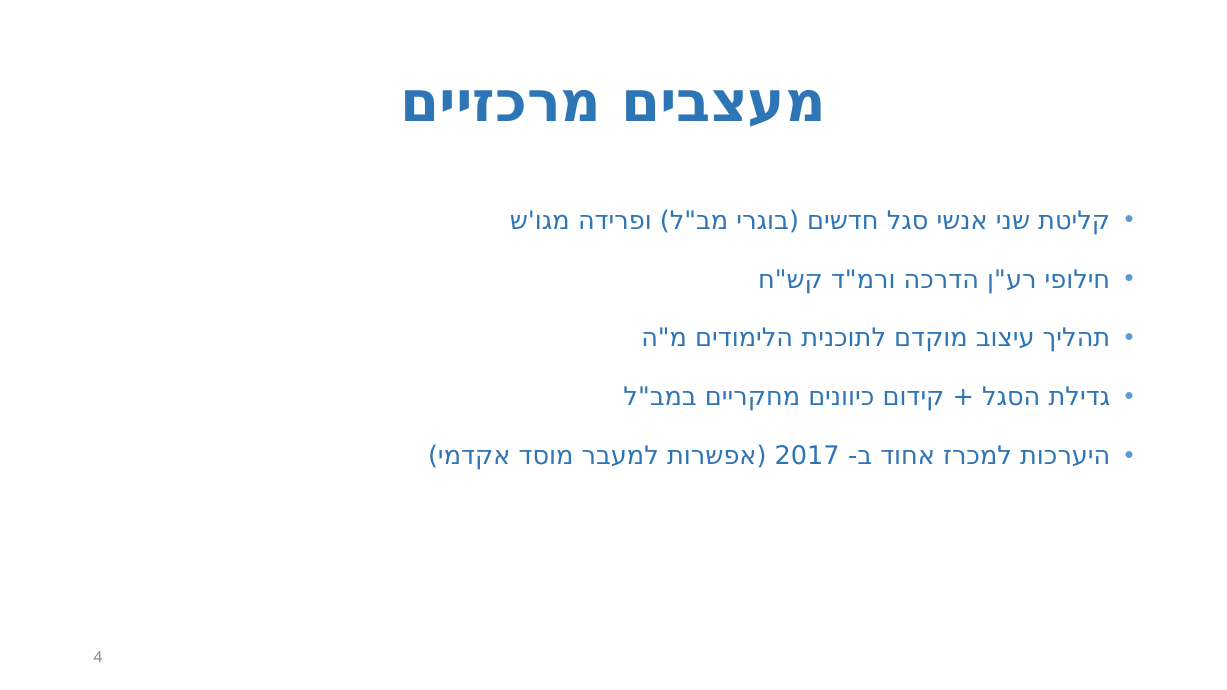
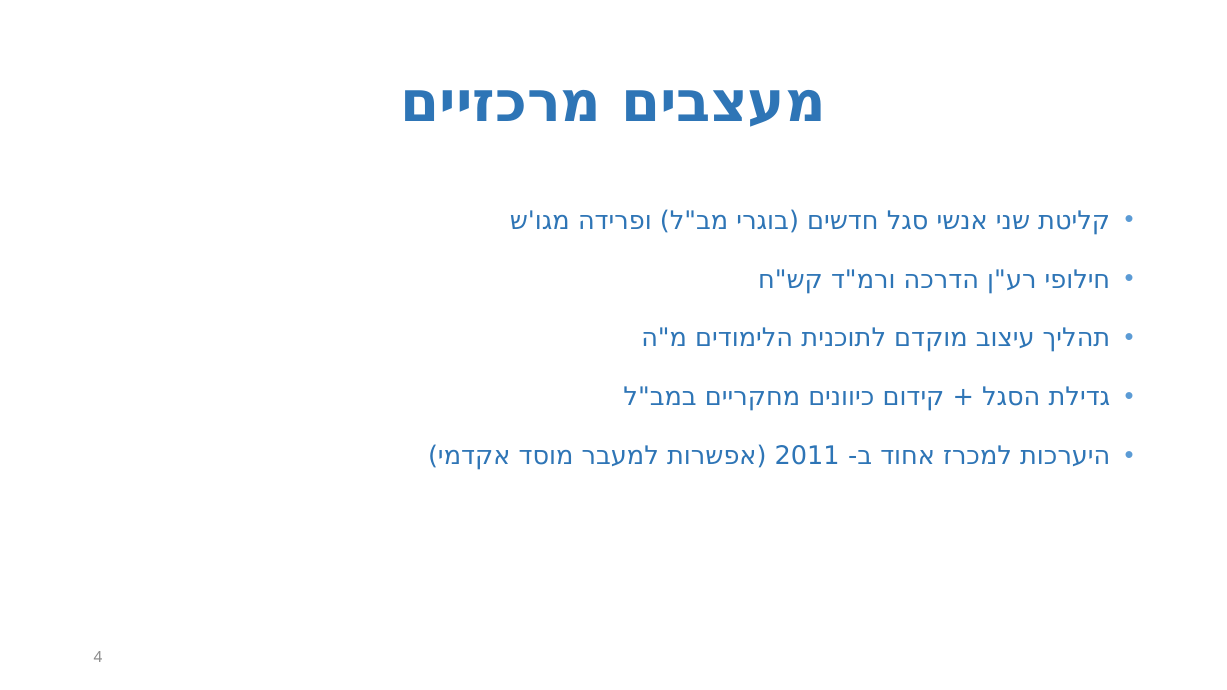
2017: 2017 -> 2011 (807, 456)
